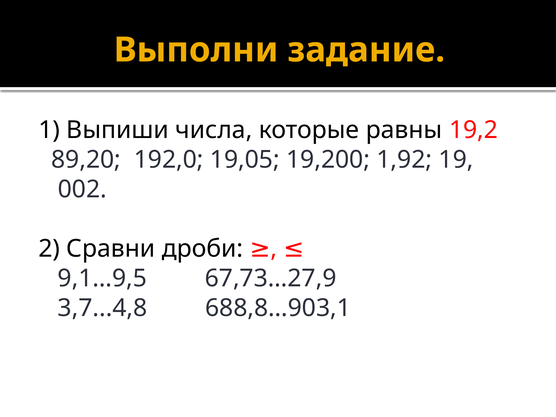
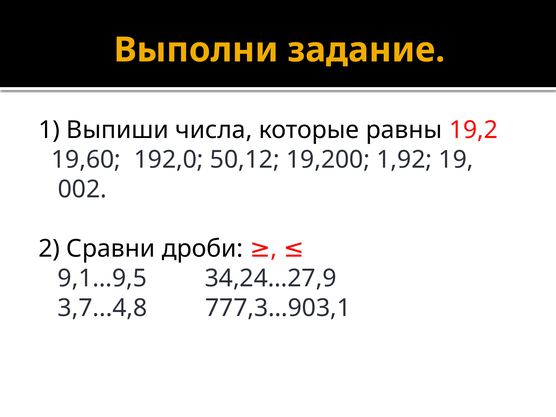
89,20: 89,20 -> 19,60 (86, 160)
19,05: 19,05 -> 50,12 (245, 160)
67,73…27,9: 67,73…27,9 -> 34,24…27,9 (271, 278)
688,8…903,1: 688,8…903,1 -> 777,3…903,1 (278, 308)
